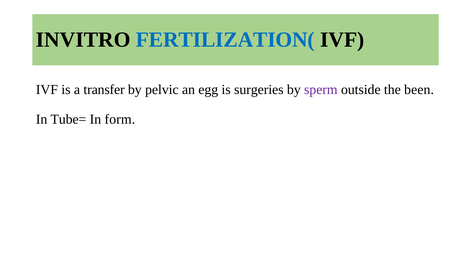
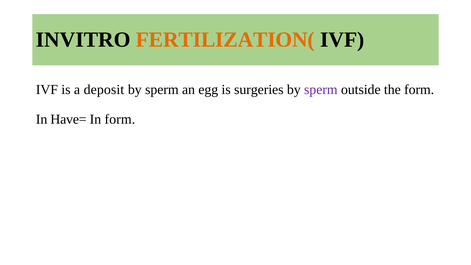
FERTILIZATION( colour: blue -> orange (225, 40)
transfer: transfer -> deposit (104, 90)
pelvic: pelvic -> sperm (162, 90)
the been: been -> form (419, 90)
Tube=: Tube= -> Have= (68, 119)
